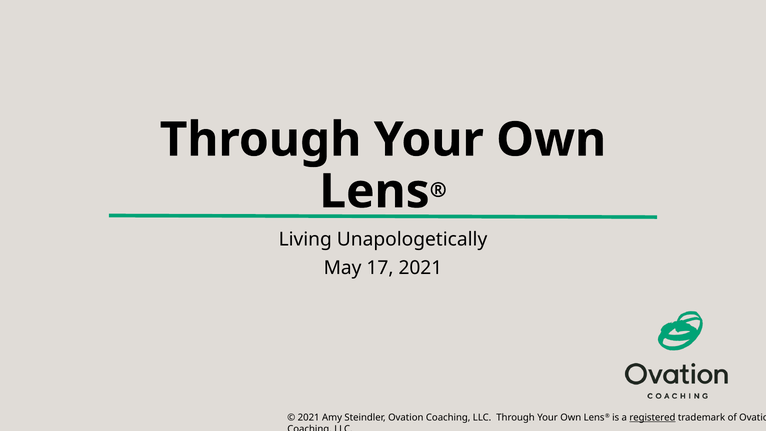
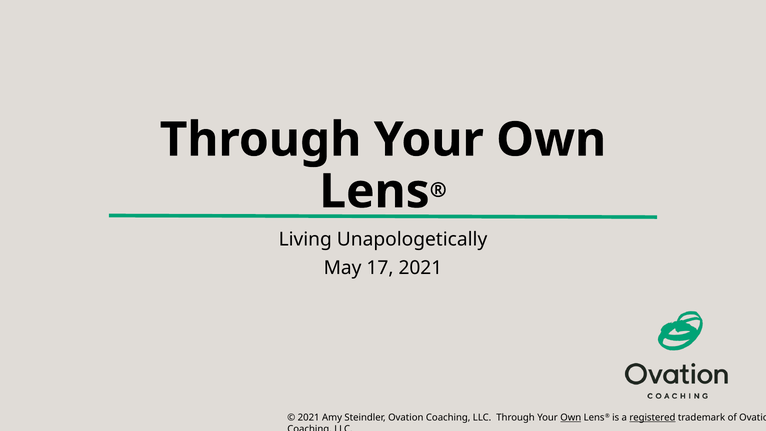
Own underline: none -> present (571, 417)
